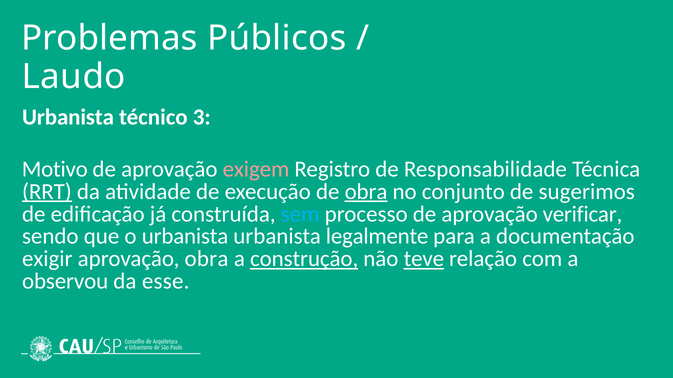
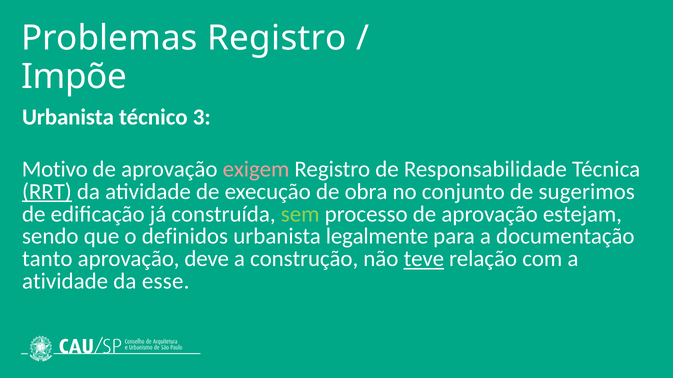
Problemas Públicos: Públicos -> Registro (277, 38)
Laudo: Laudo -> Impõe (74, 77)
obra underline: present -> none (366, 192)
sem colour: light blue -> light green (300, 214)
verificar: verificar -> estejam (582, 214)
o urbanista: urbanista -> definidos (185, 237)
exigir: exigir -> tanto (47, 259)
aprovação obra: obra -> deve (207, 259)
construção underline: present -> none (304, 259)
observou: observou -> atividade (65, 282)
